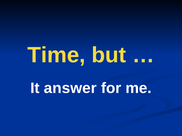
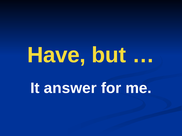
Time: Time -> Have (56, 55)
